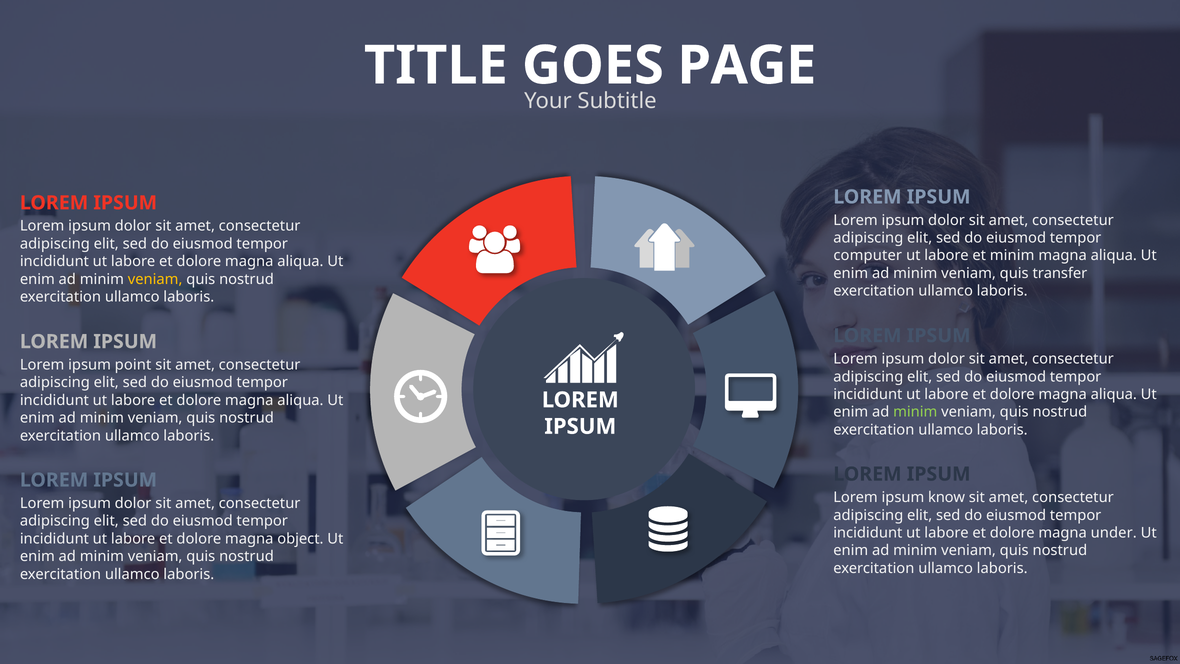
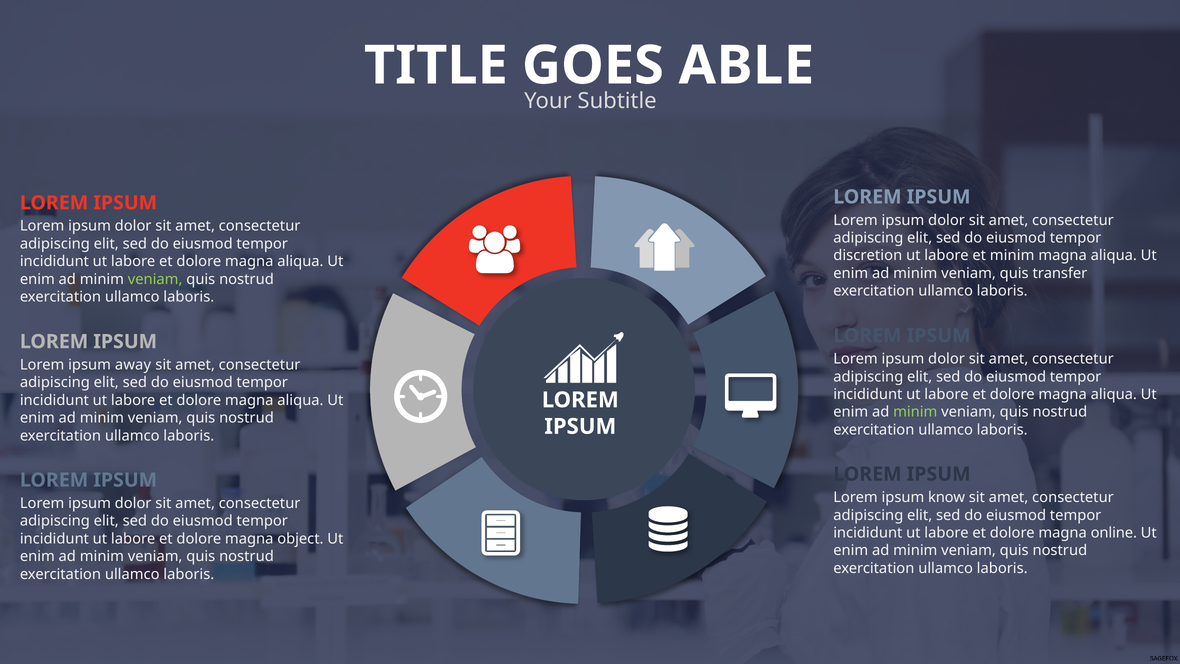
PAGE: PAGE -> ABLE (746, 66)
computer: computer -> discretion (868, 255)
veniam colour: yellow -> light green (155, 279)
point: point -> away (133, 365)
under: under -> online (1114, 533)
